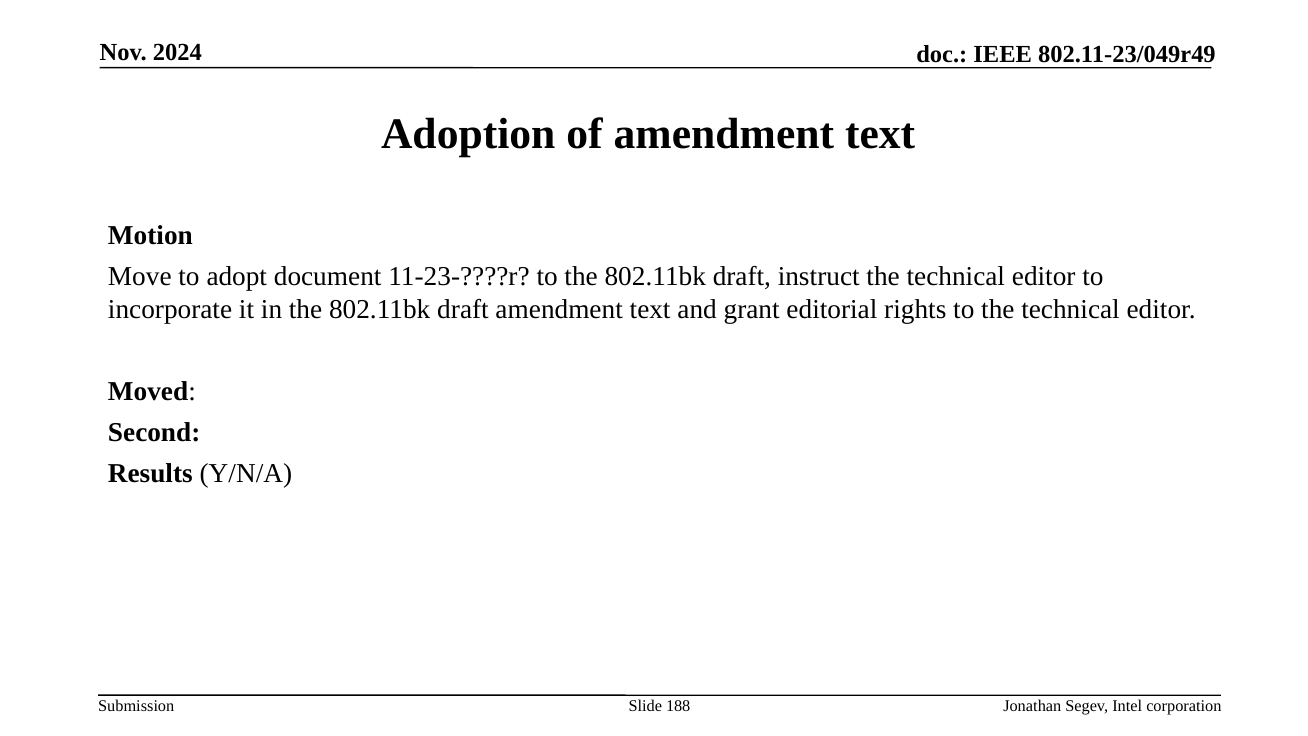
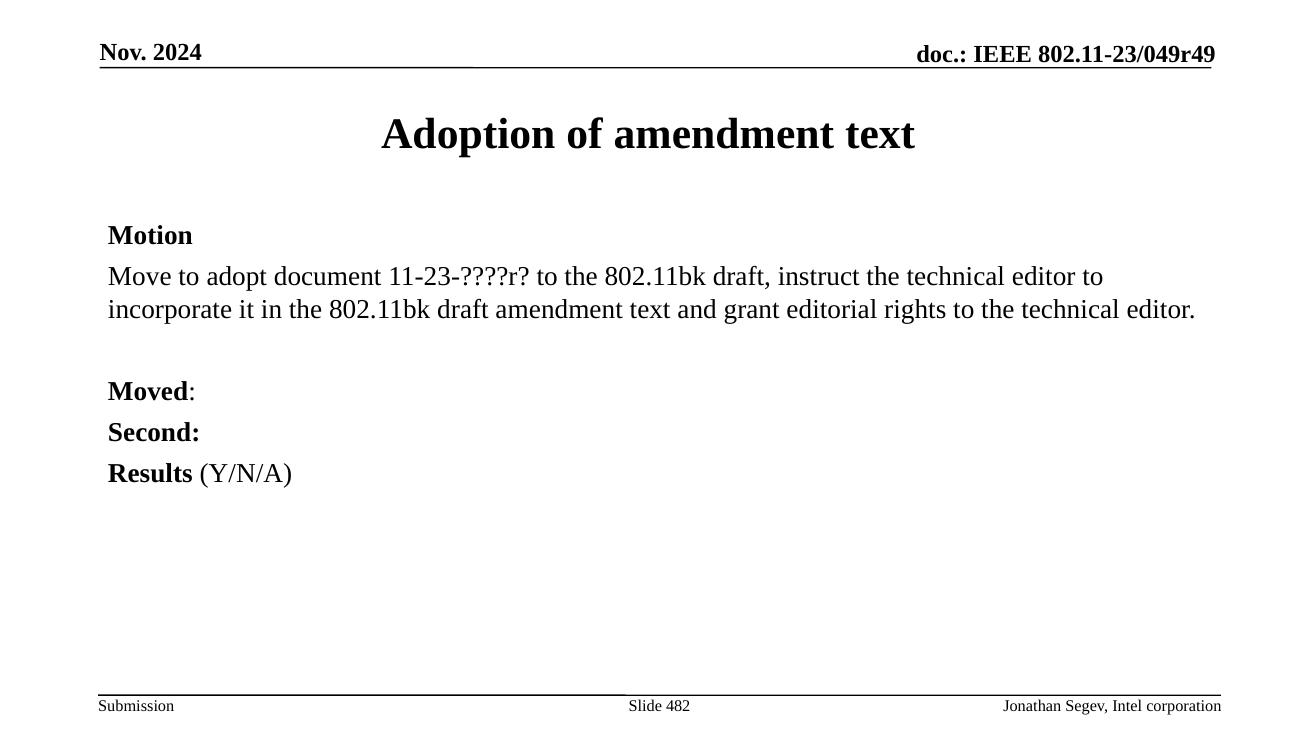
188: 188 -> 482 (678, 706)
